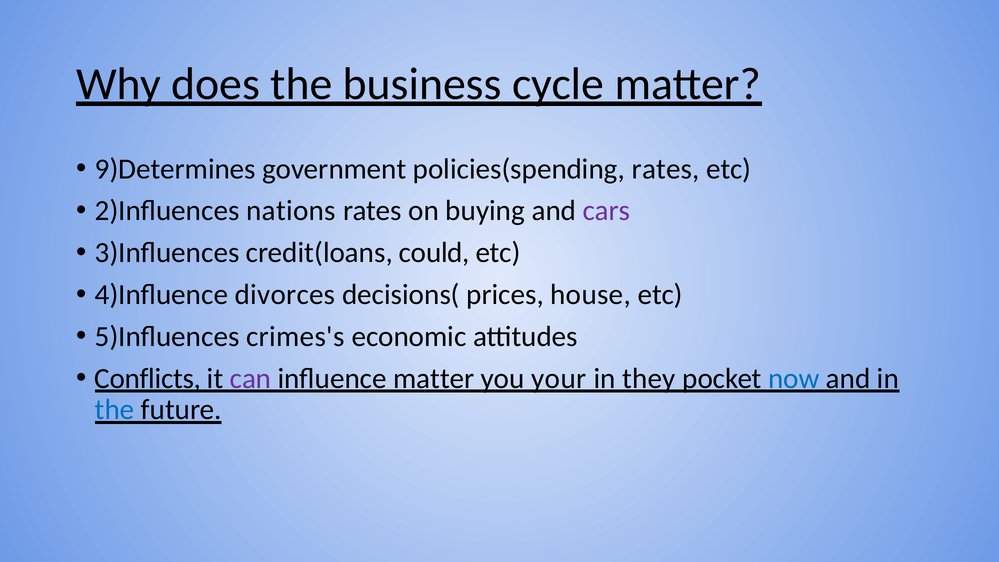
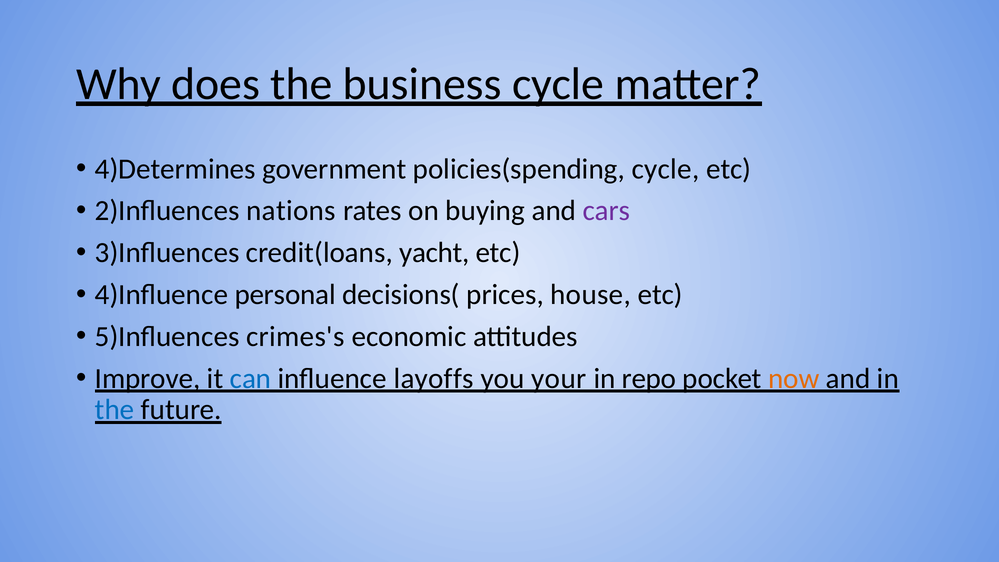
9)Determines: 9)Determines -> 4)Determines (175, 169)
policies(spending rates: rates -> cycle (666, 169)
could: could -> yacht (434, 253)
divorces: divorces -> personal (285, 295)
Conflicts: Conflicts -> Improve (148, 378)
can colour: purple -> blue (251, 378)
influence matter: matter -> layoffs (434, 378)
they: they -> repo (649, 378)
now colour: blue -> orange (794, 378)
